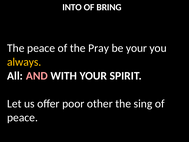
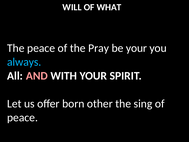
INTO: INTO -> WILL (72, 7)
BRING: BRING -> WHAT (109, 7)
always colour: yellow -> light blue (24, 62)
poor: poor -> born (73, 103)
